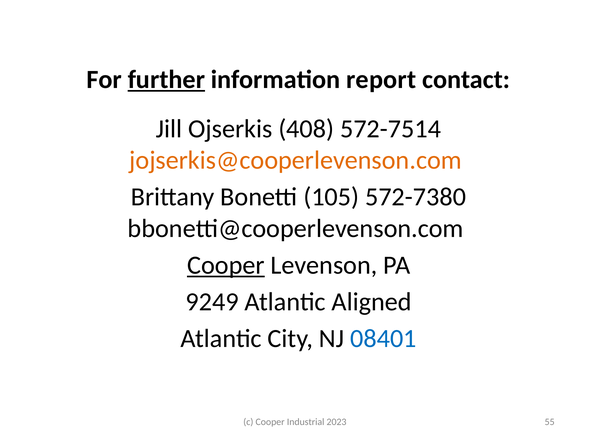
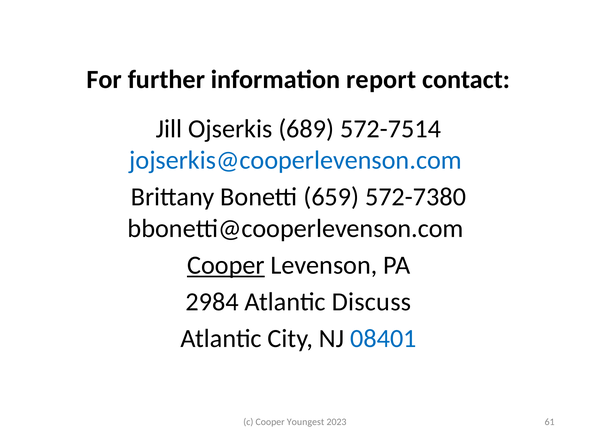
further underline: present -> none (166, 80)
408: 408 -> 689 (306, 129)
jojserkis@cooperlevenson.com colour: orange -> blue (296, 160)
105: 105 -> 659 (331, 197)
9249: 9249 -> 2984 (212, 302)
Aligned: Aligned -> Discuss (371, 302)
Industrial: Industrial -> Youngest (306, 422)
55: 55 -> 61 (550, 422)
